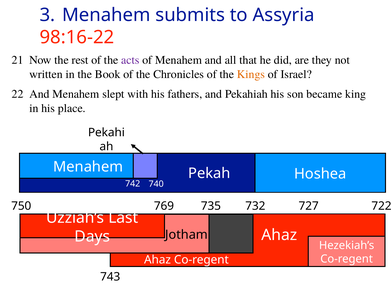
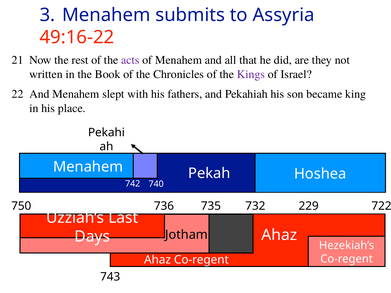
98:16-22: 98:16-22 -> 49:16-22 (77, 37)
Kings colour: orange -> purple (251, 74)
769: 769 -> 736 (164, 206)
727: 727 -> 229 (309, 206)
